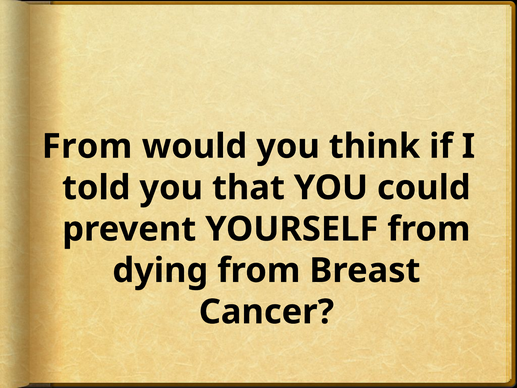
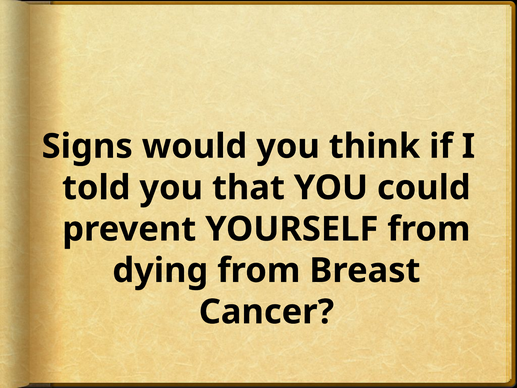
From: From -> Signs (87, 146)
